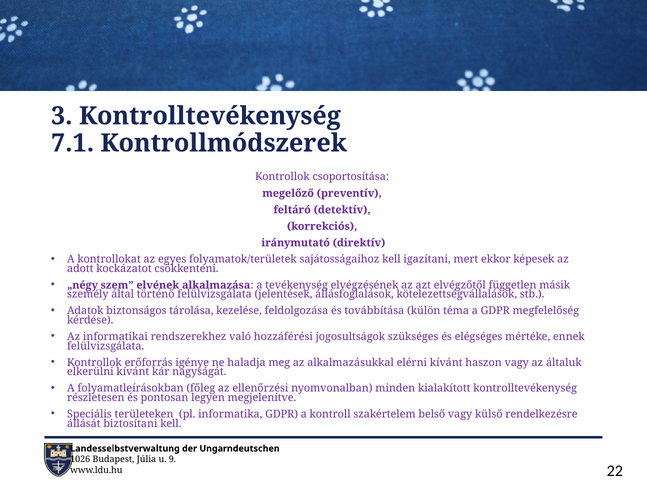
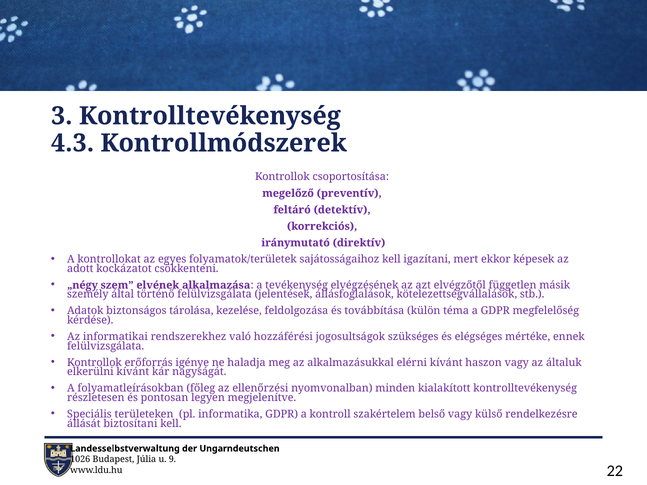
7.1: 7.1 -> 4.3 (73, 143)
